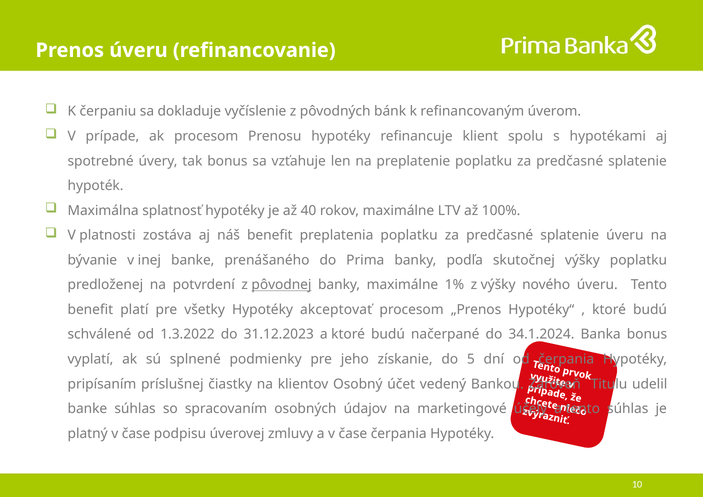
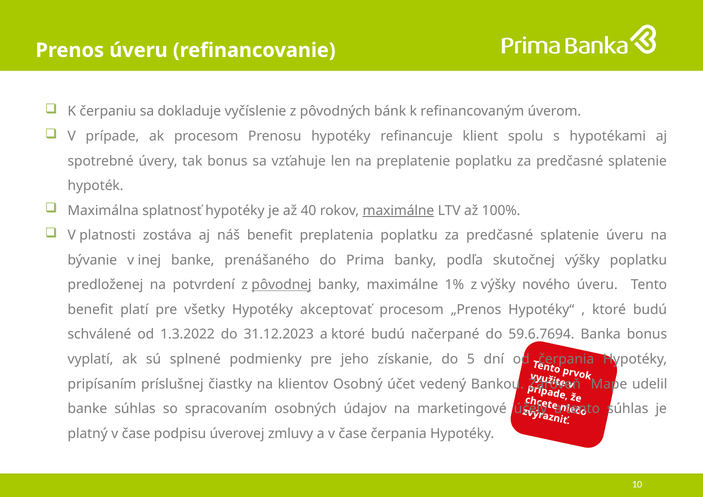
maximálne underline: none -> present (398, 211)
34.1.2024: 34.1.2024 -> 59.6.7694 (541, 334)
Titulu: Titulu -> Mape (609, 384)
